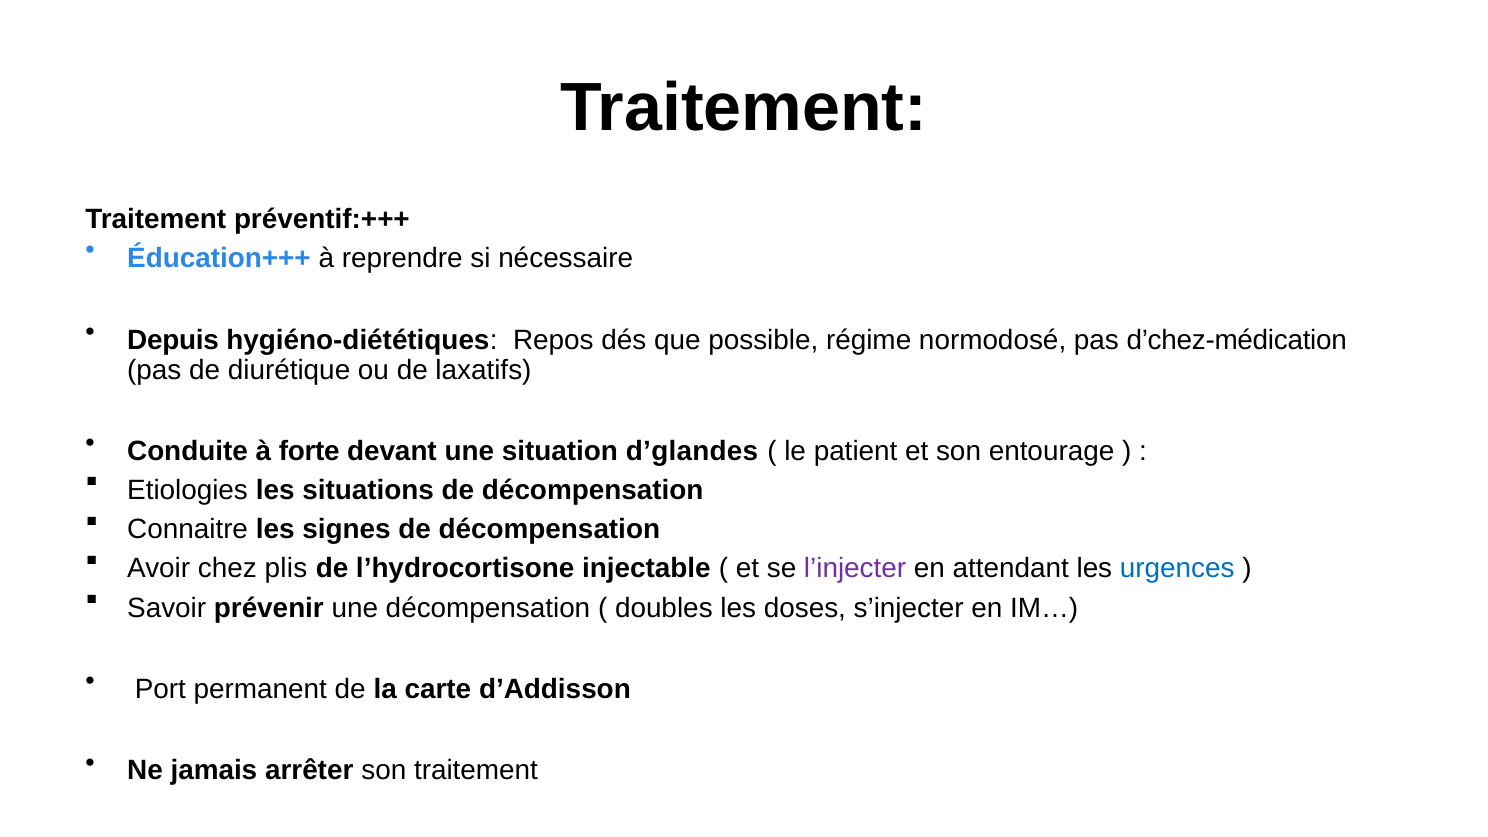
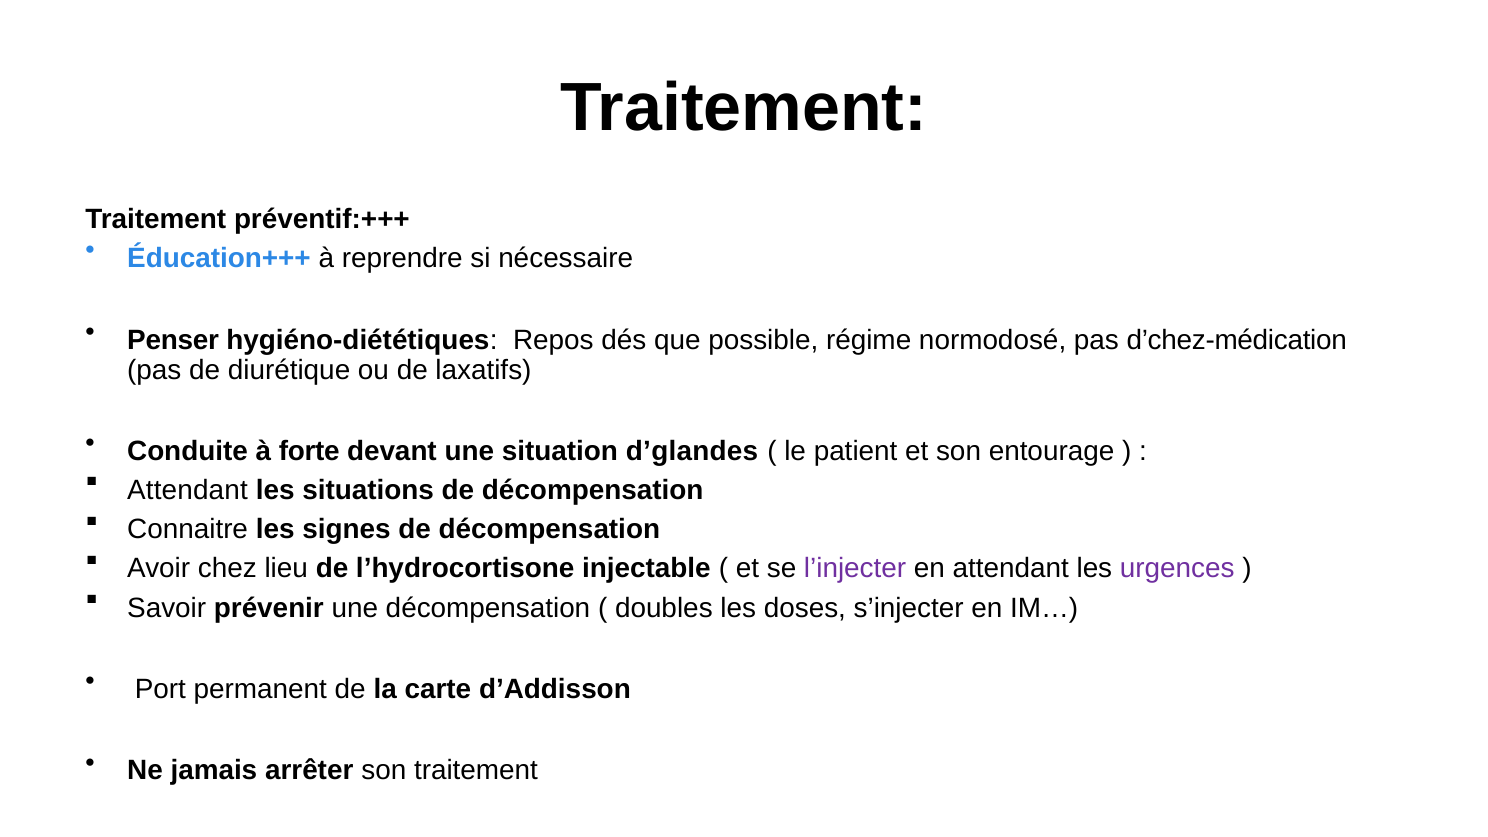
Depuis: Depuis -> Penser (173, 340)
Etiologies: Etiologies -> Attendant (187, 491)
plis: plis -> lieu (286, 569)
urgences colour: blue -> purple (1177, 569)
